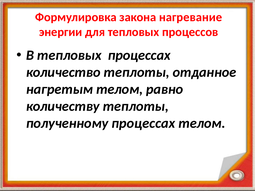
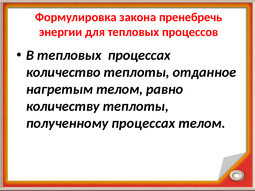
нагревание: нагревание -> пренебречь (191, 17)
